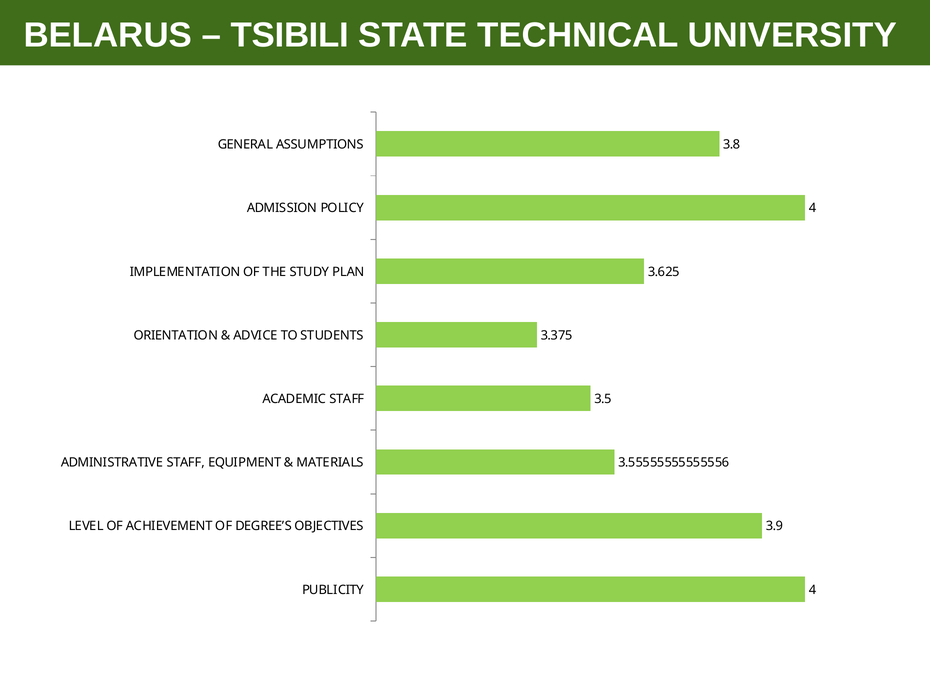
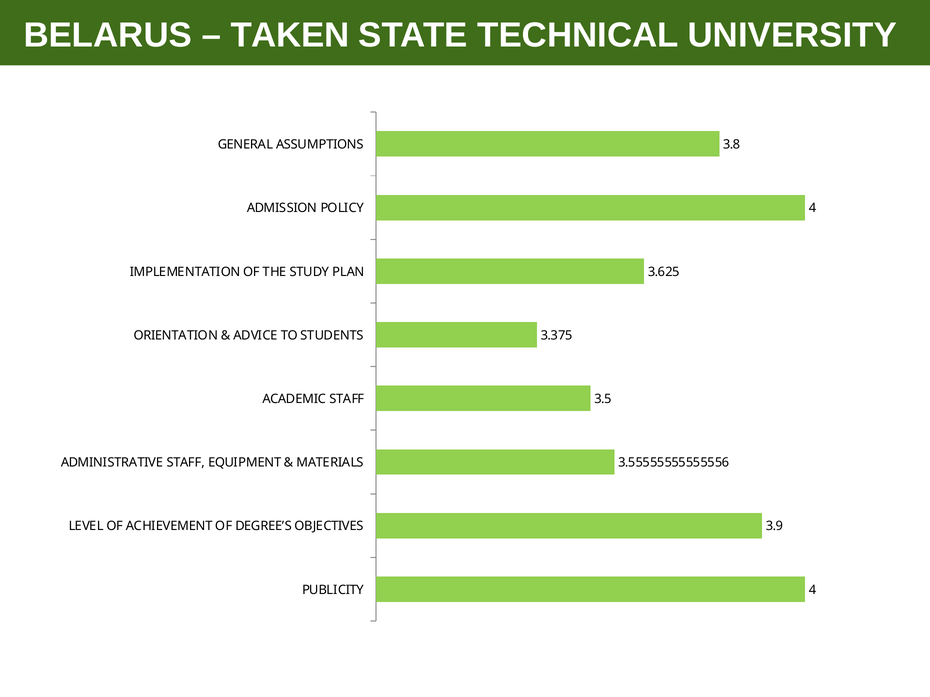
TSIBILI: TSIBILI -> TAKEN (290, 35)
